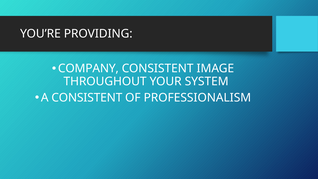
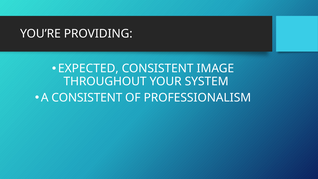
COMPANY: COMPANY -> EXPECTED (88, 69)
